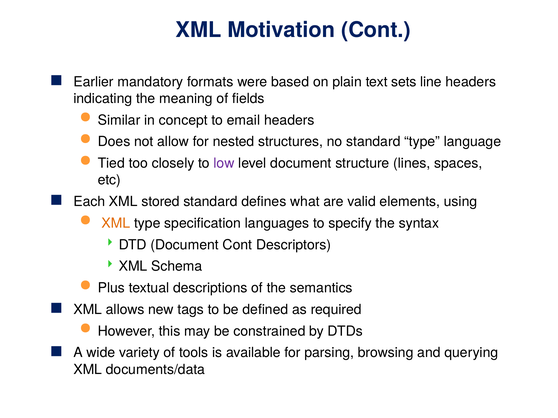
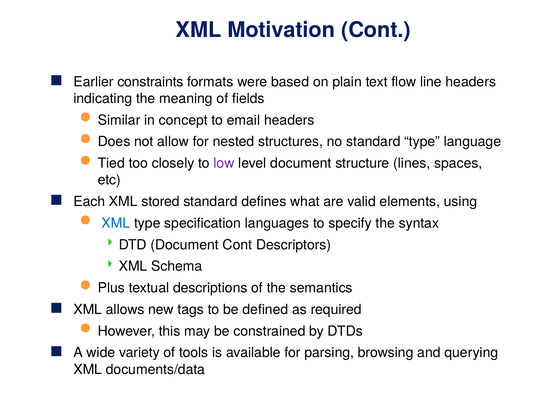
mandatory: mandatory -> constraints (150, 82)
sets: sets -> flow (404, 82)
XML colour: orange -> blue (116, 223)
